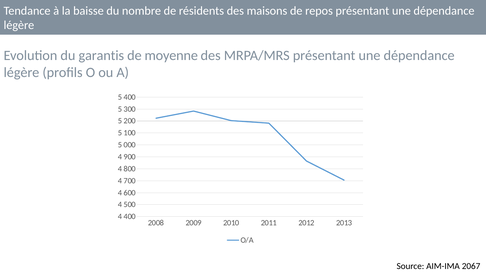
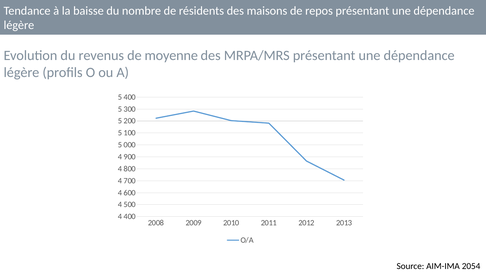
garantis: garantis -> revenus (101, 56)
2067: 2067 -> 2054 (471, 267)
